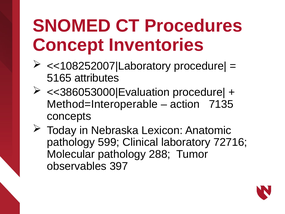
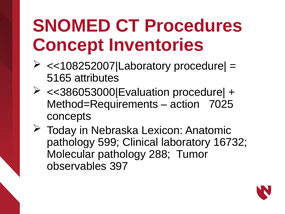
Method=Interoperable: Method=Interoperable -> Method=Requirements (102, 104)
7135: 7135 -> 7025 (221, 104)
72716: 72716 -> 16732 (230, 142)
